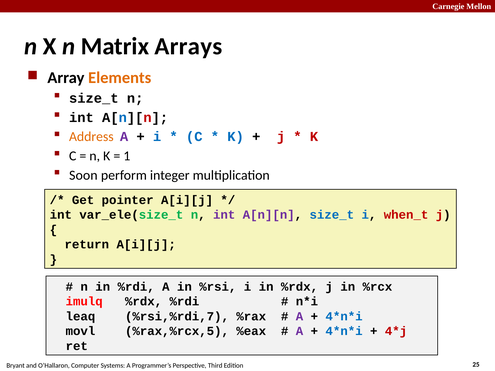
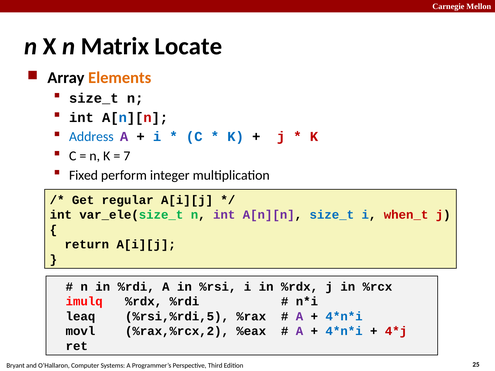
Arrays: Arrays -> Locate (189, 46)
Address colour: orange -> blue (91, 137)
1: 1 -> 7 (127, 156)
Soon: Soon -> Fixed (84, 175)
pointer: pointer -> regular (128, 200)
%rsi,%rdi,7: %rsi,%rdi,7 -> %rsi,%rdi,5 (177, 317)
%rax,%rcx,5: %rax,%rcx,5 -> %rax,%rcx,2 (177, 331)
